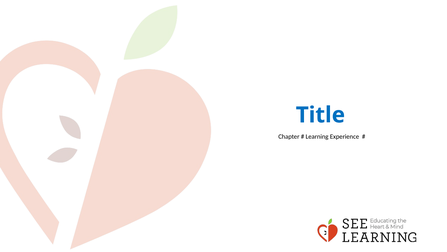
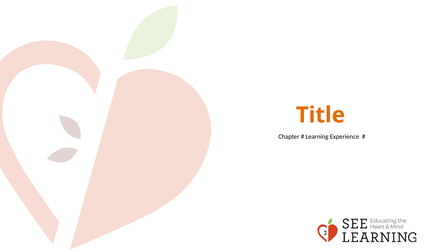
Title colour: blue -> orange (320, 115)
